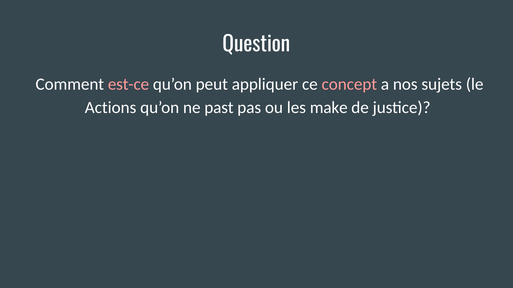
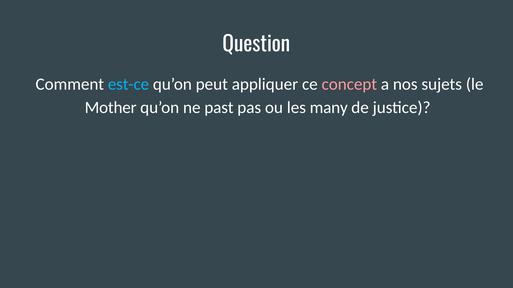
est-ce colour: pink -> light blue (128, 84)
Actions: Actions -> Mother (111, 108)
make: make -> many (329, 108)
